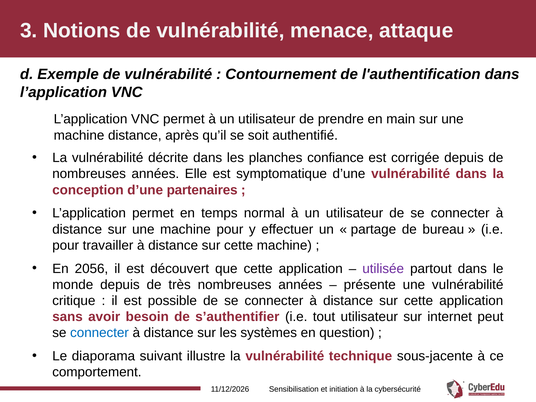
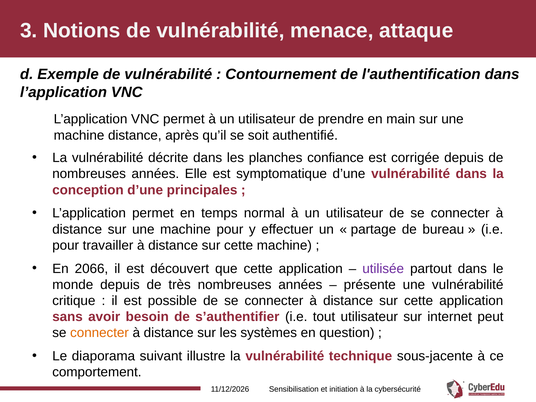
partenaires: partenaires -> principales (202, 190)
2056: 2056 -> 2066 (91, 269)
connecter colour: blue -> orange (99, 333)
